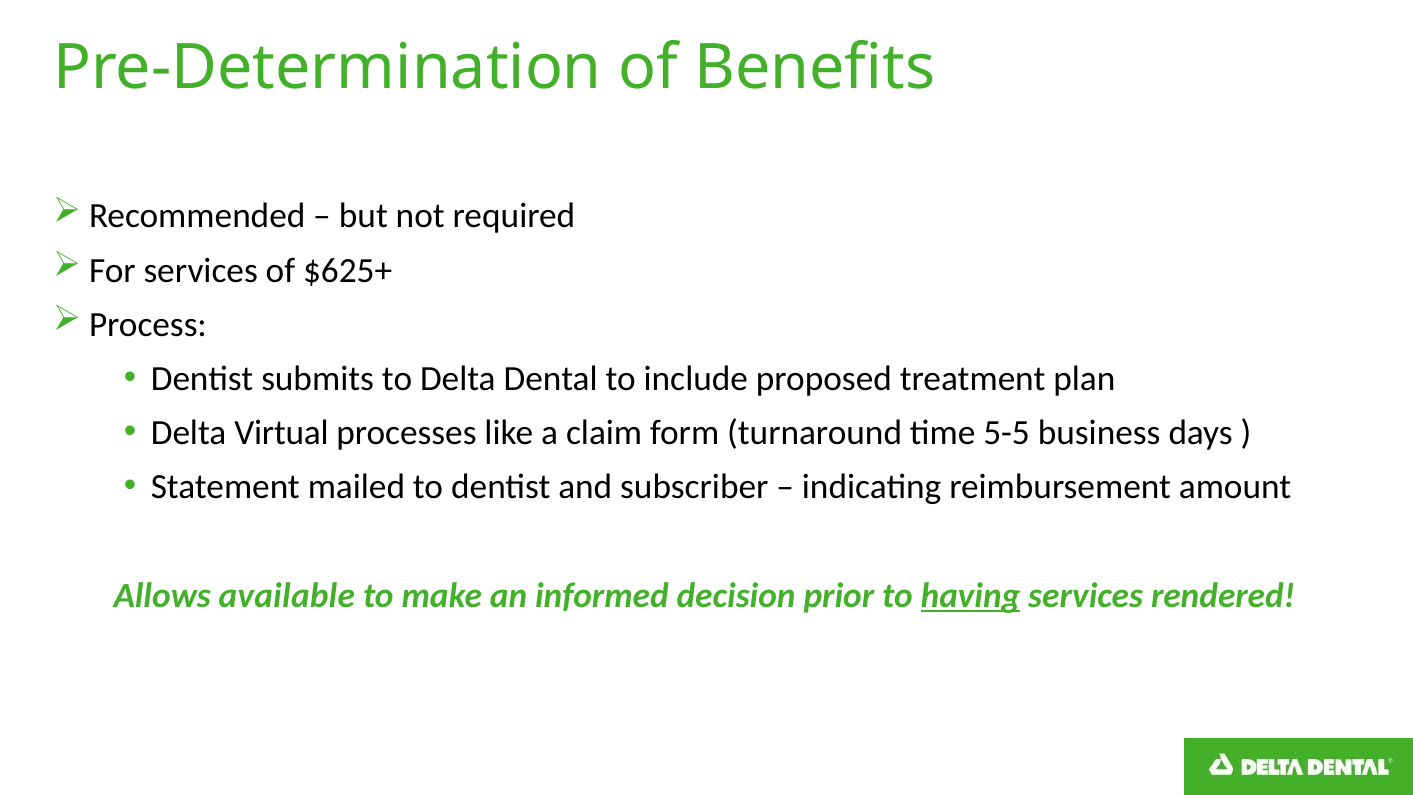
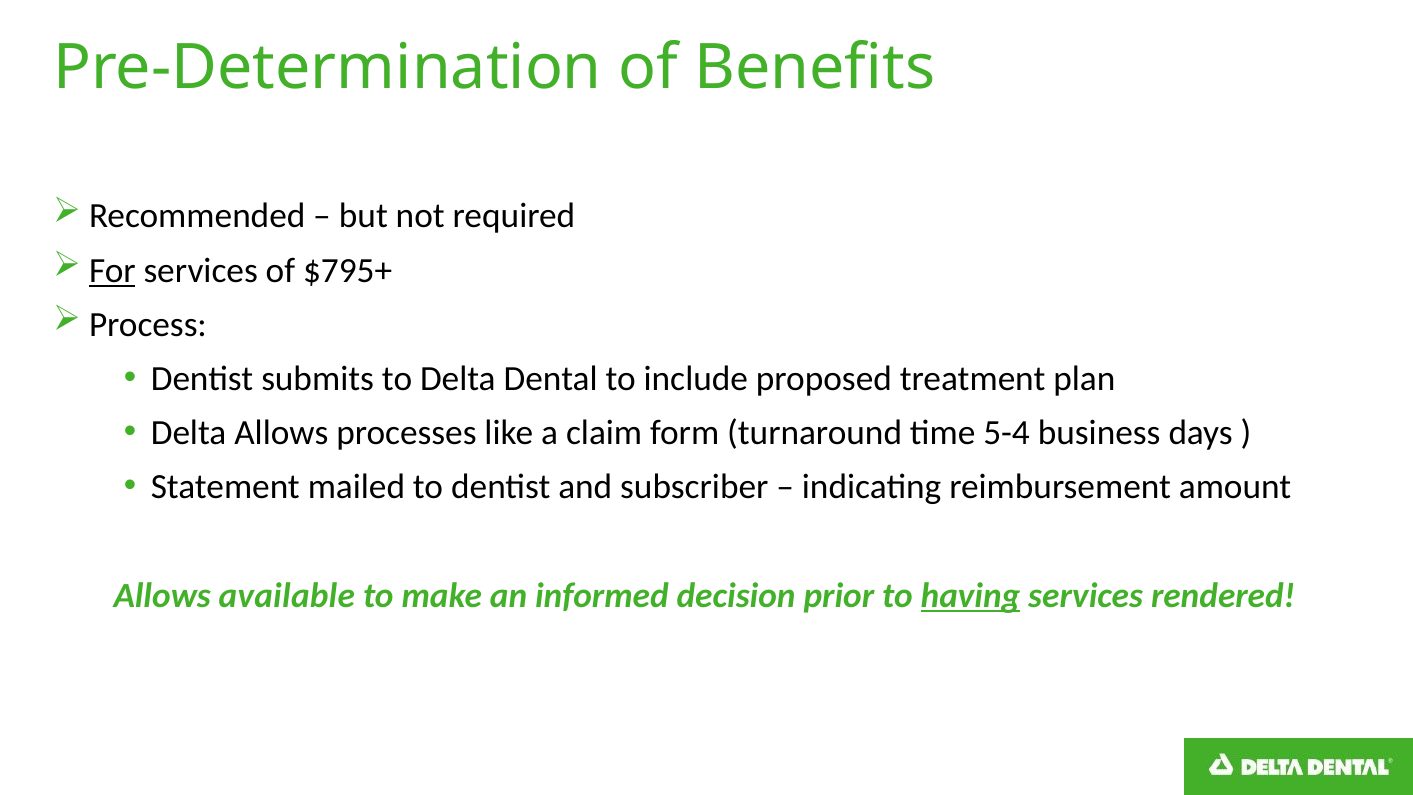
For underline: none -> present (112, 270)
$625+: $625+ -> $795+ (348, 270)
Delta Virtual: Virtual -> Allows (281, 433)
5-5: 5-5 -> 5-4 (1007, 433)
